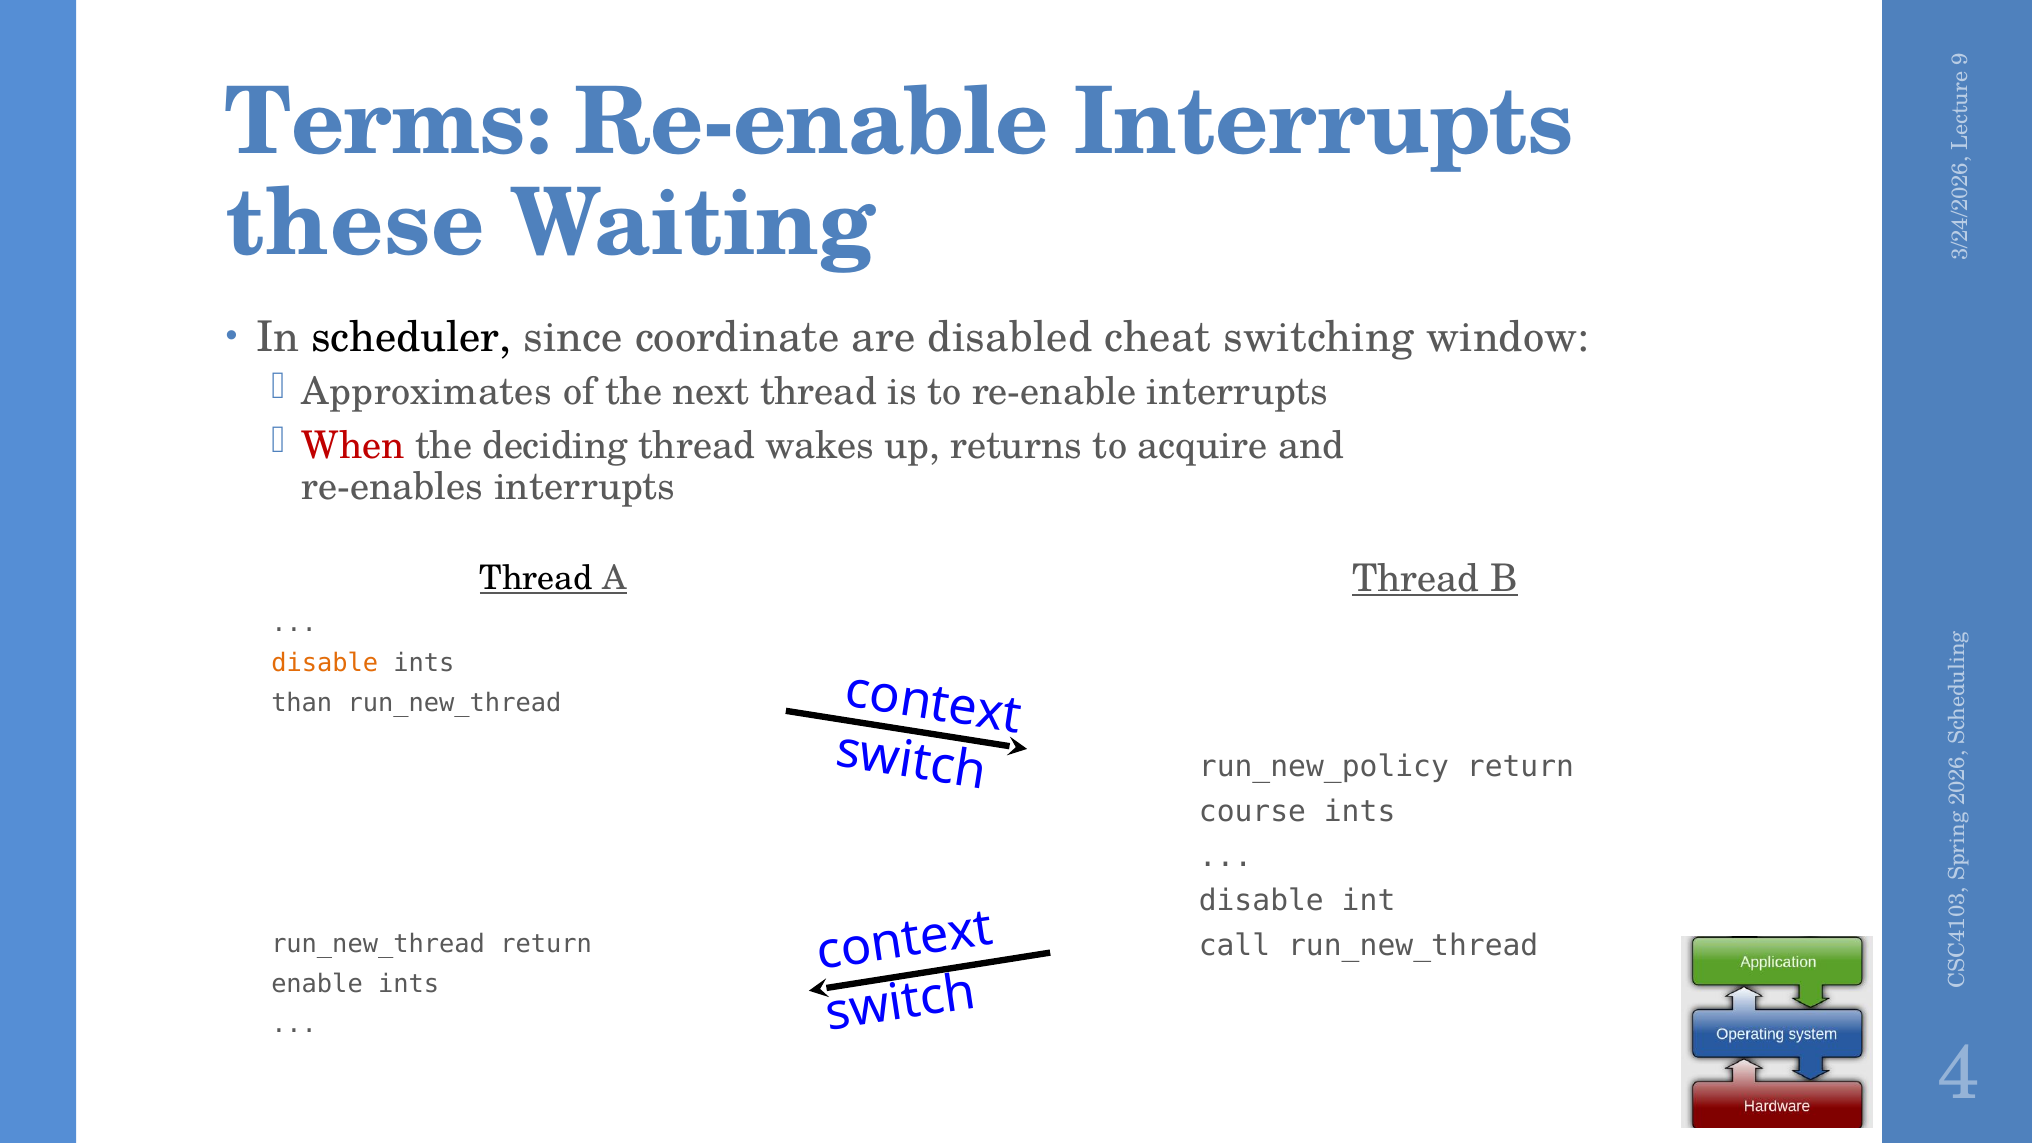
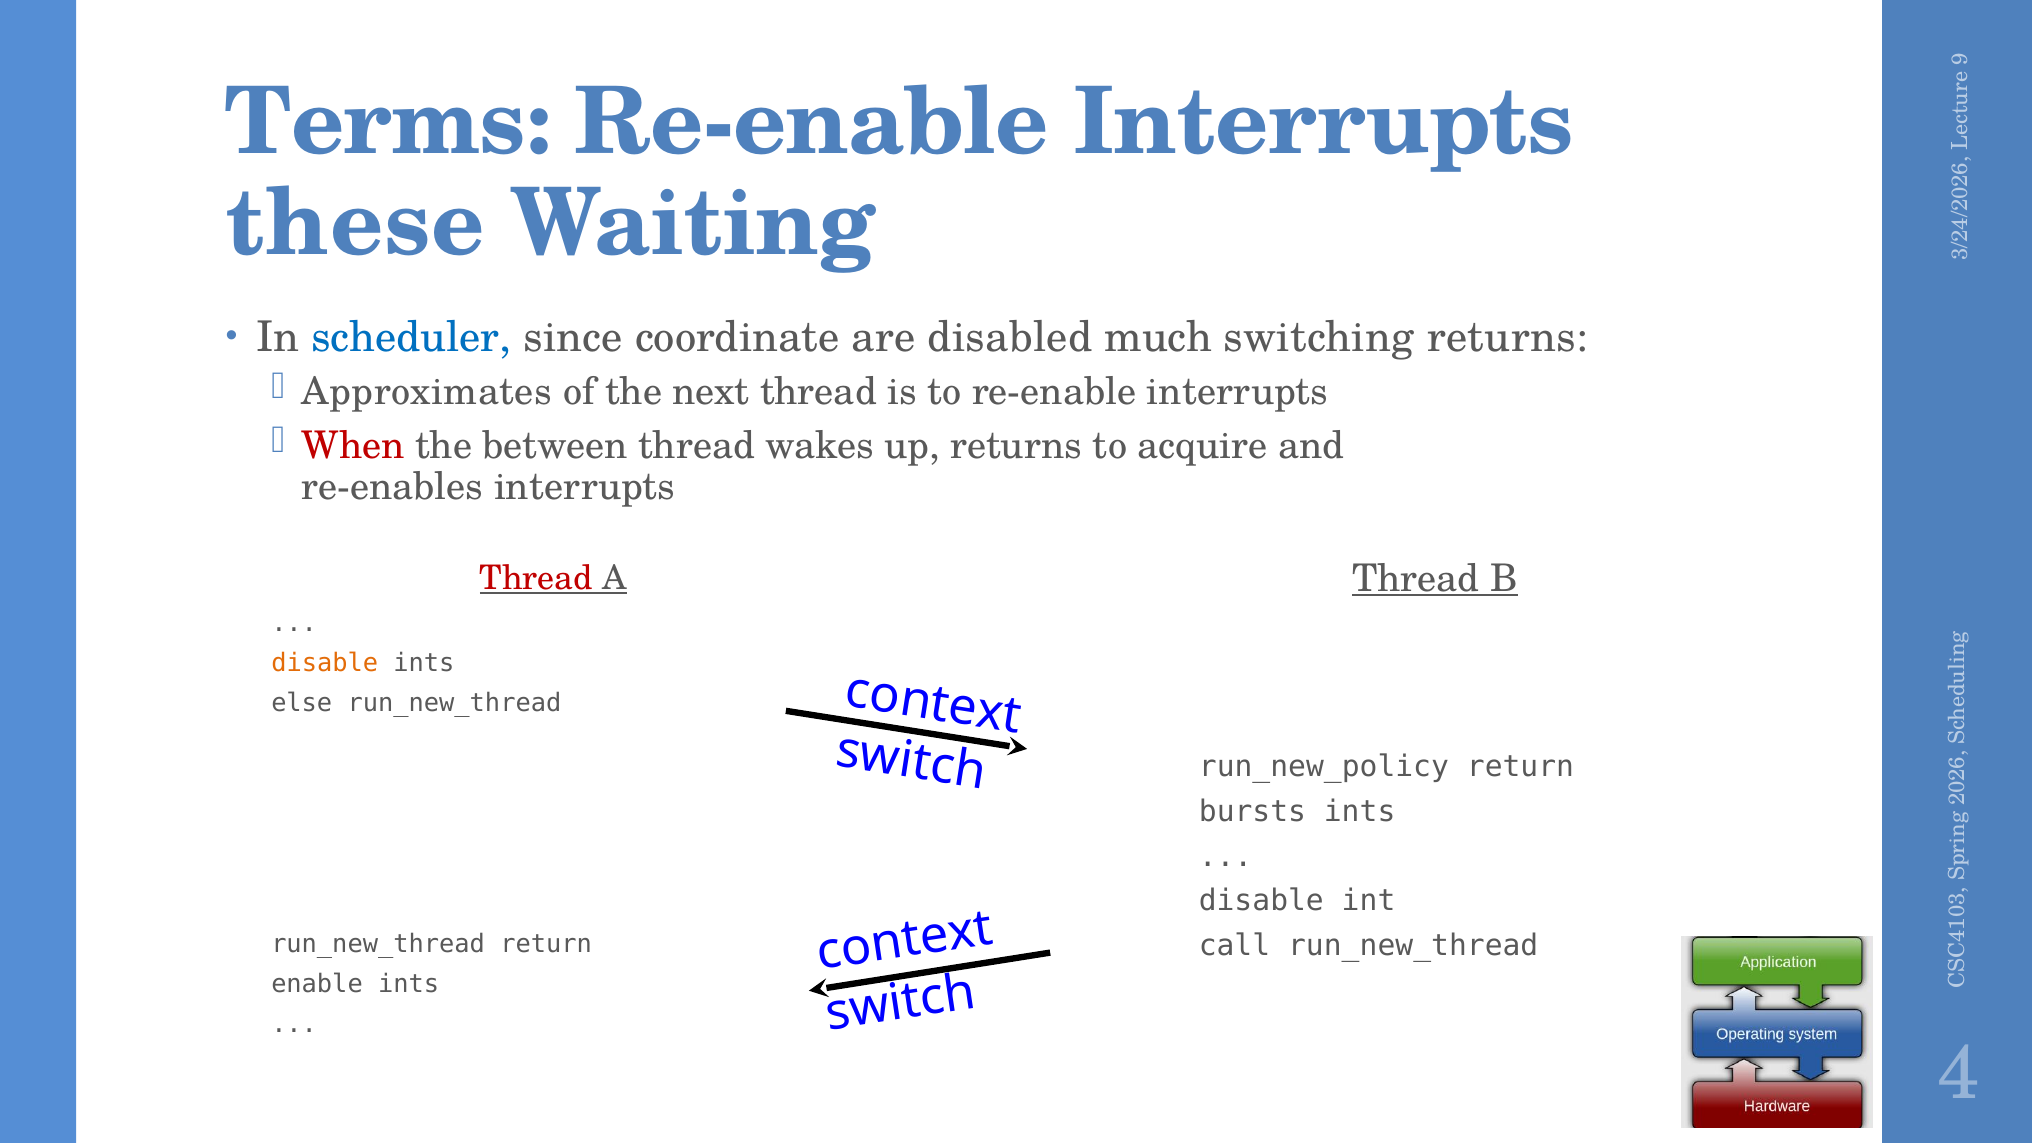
scheduler colour: black -> blue (411, 337)
cheat: cheat -> much (1158, 337)
switching window: window -> returns (1508, 337)
deciding: deciding -> between (555, 446)
Thread colour: black -> red (536, 578)
than: than -> else (302, 703)
course: course -> bursts (1252, 812)
